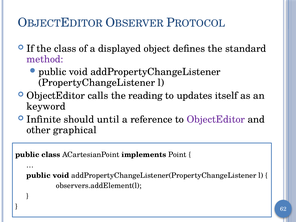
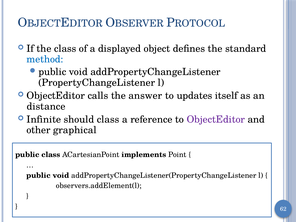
method colour: purple -> blue (45, 59)
reading: reading -> answer (145, 96)
keyword: keyword -> distance (46, 106)
should until: until -> class (108, 119)
